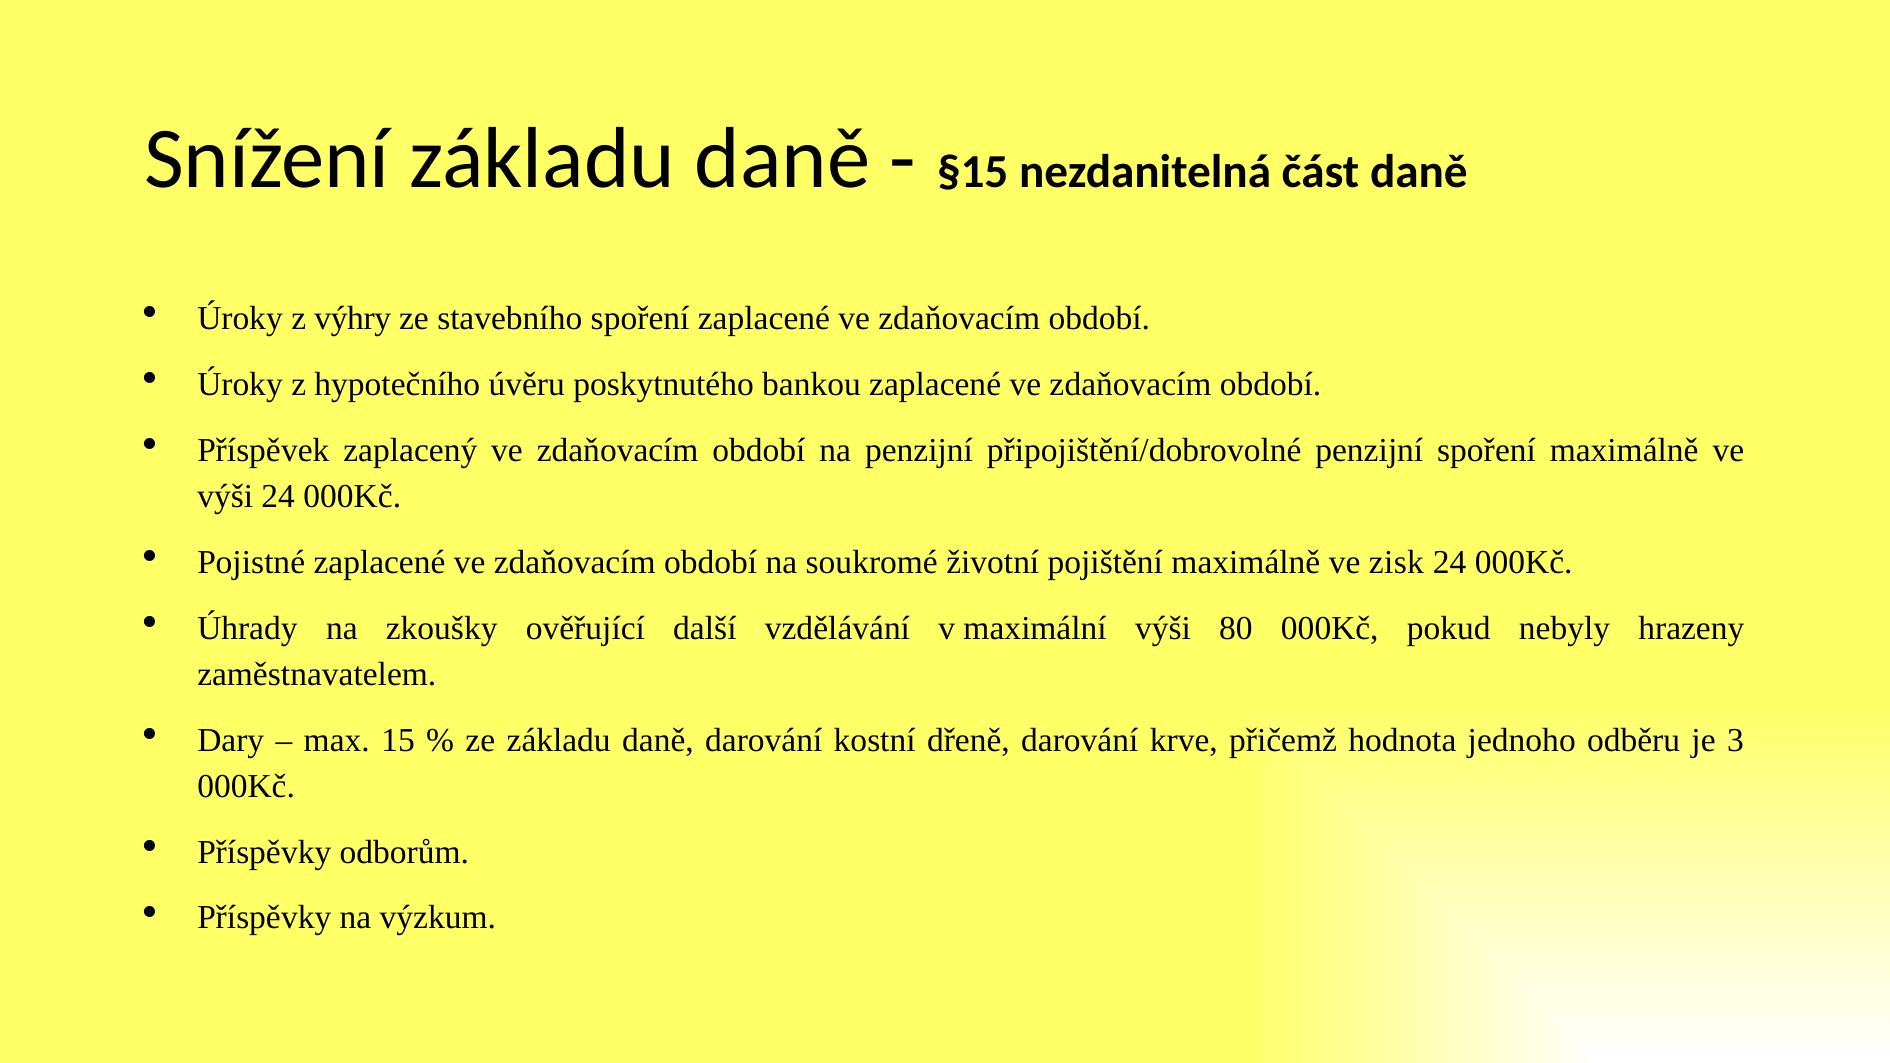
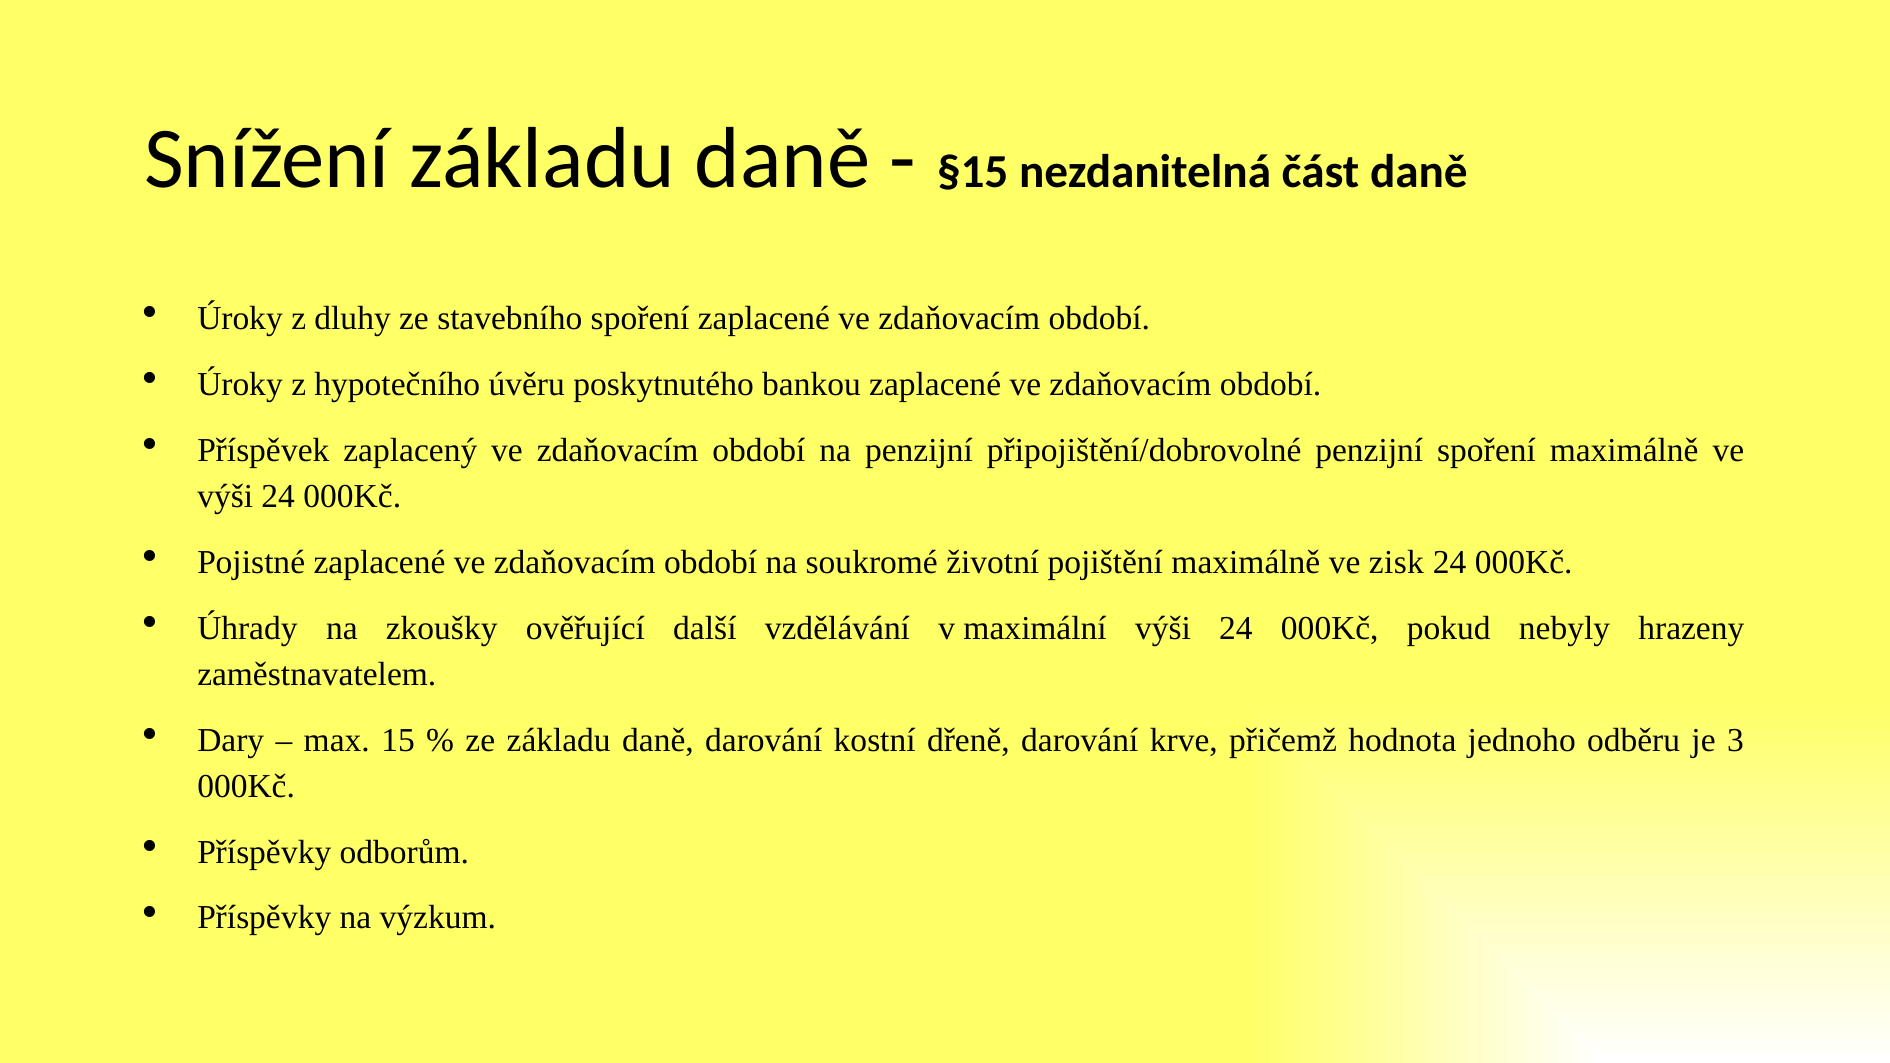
výhry: výhry -> dluhy (353, 318)
maximální výši 80: 80 -> 24 (1236, 628)
